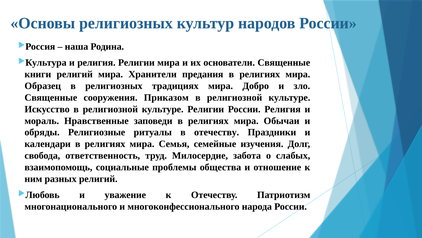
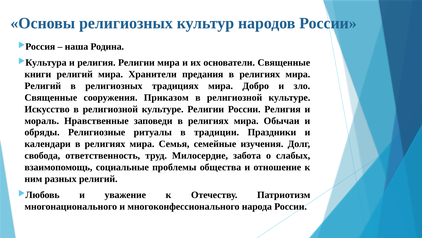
Образец: Образец -> Религий (43, 86)
в отечеству: отечеству -> традиции (217, 132)
